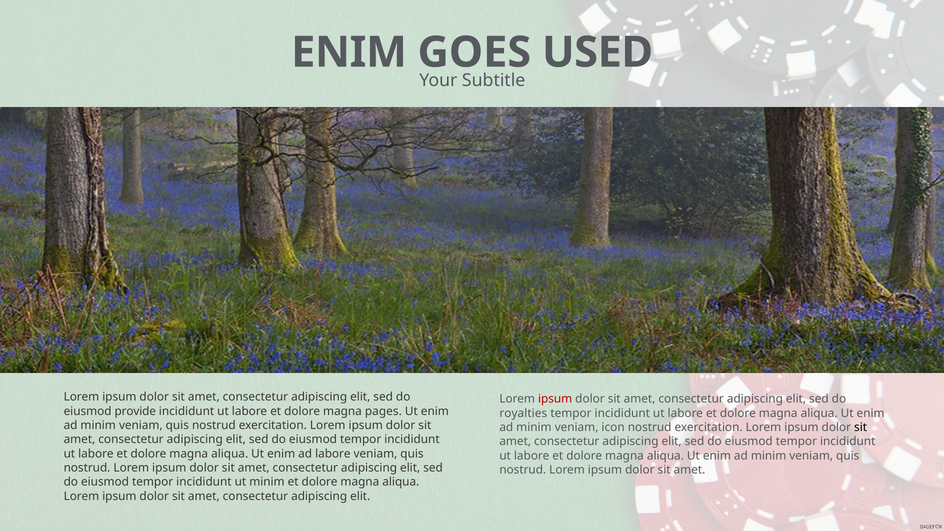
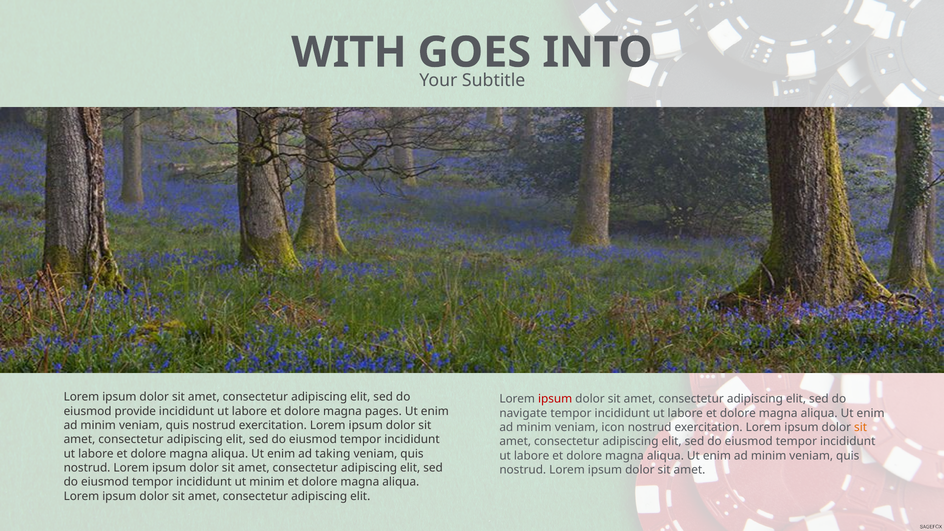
ENIM: ENIM -> WITH (349, 52)
USED: USED -> INTO (597, 52)
royalties: royalties -> navigate (523, 413)
sit colour: black -> orange (861, 427)
ad labore: labore -> taking (333, 454)
